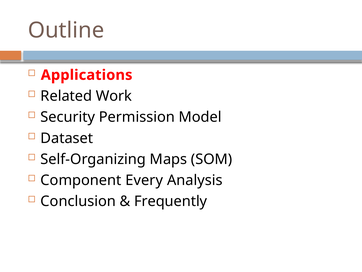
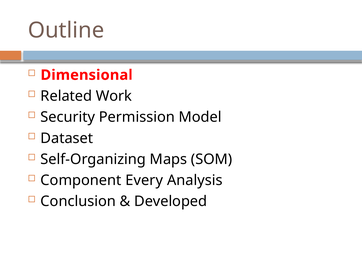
Applications: Applications -> Dimensional (87, 75)
Frequently: Frequently -> Developed (171, 201)
